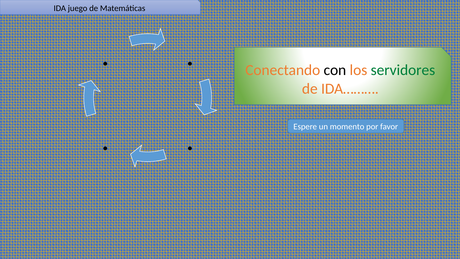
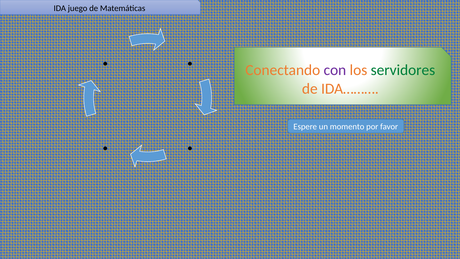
con colour: black -> purple (335, 70)
